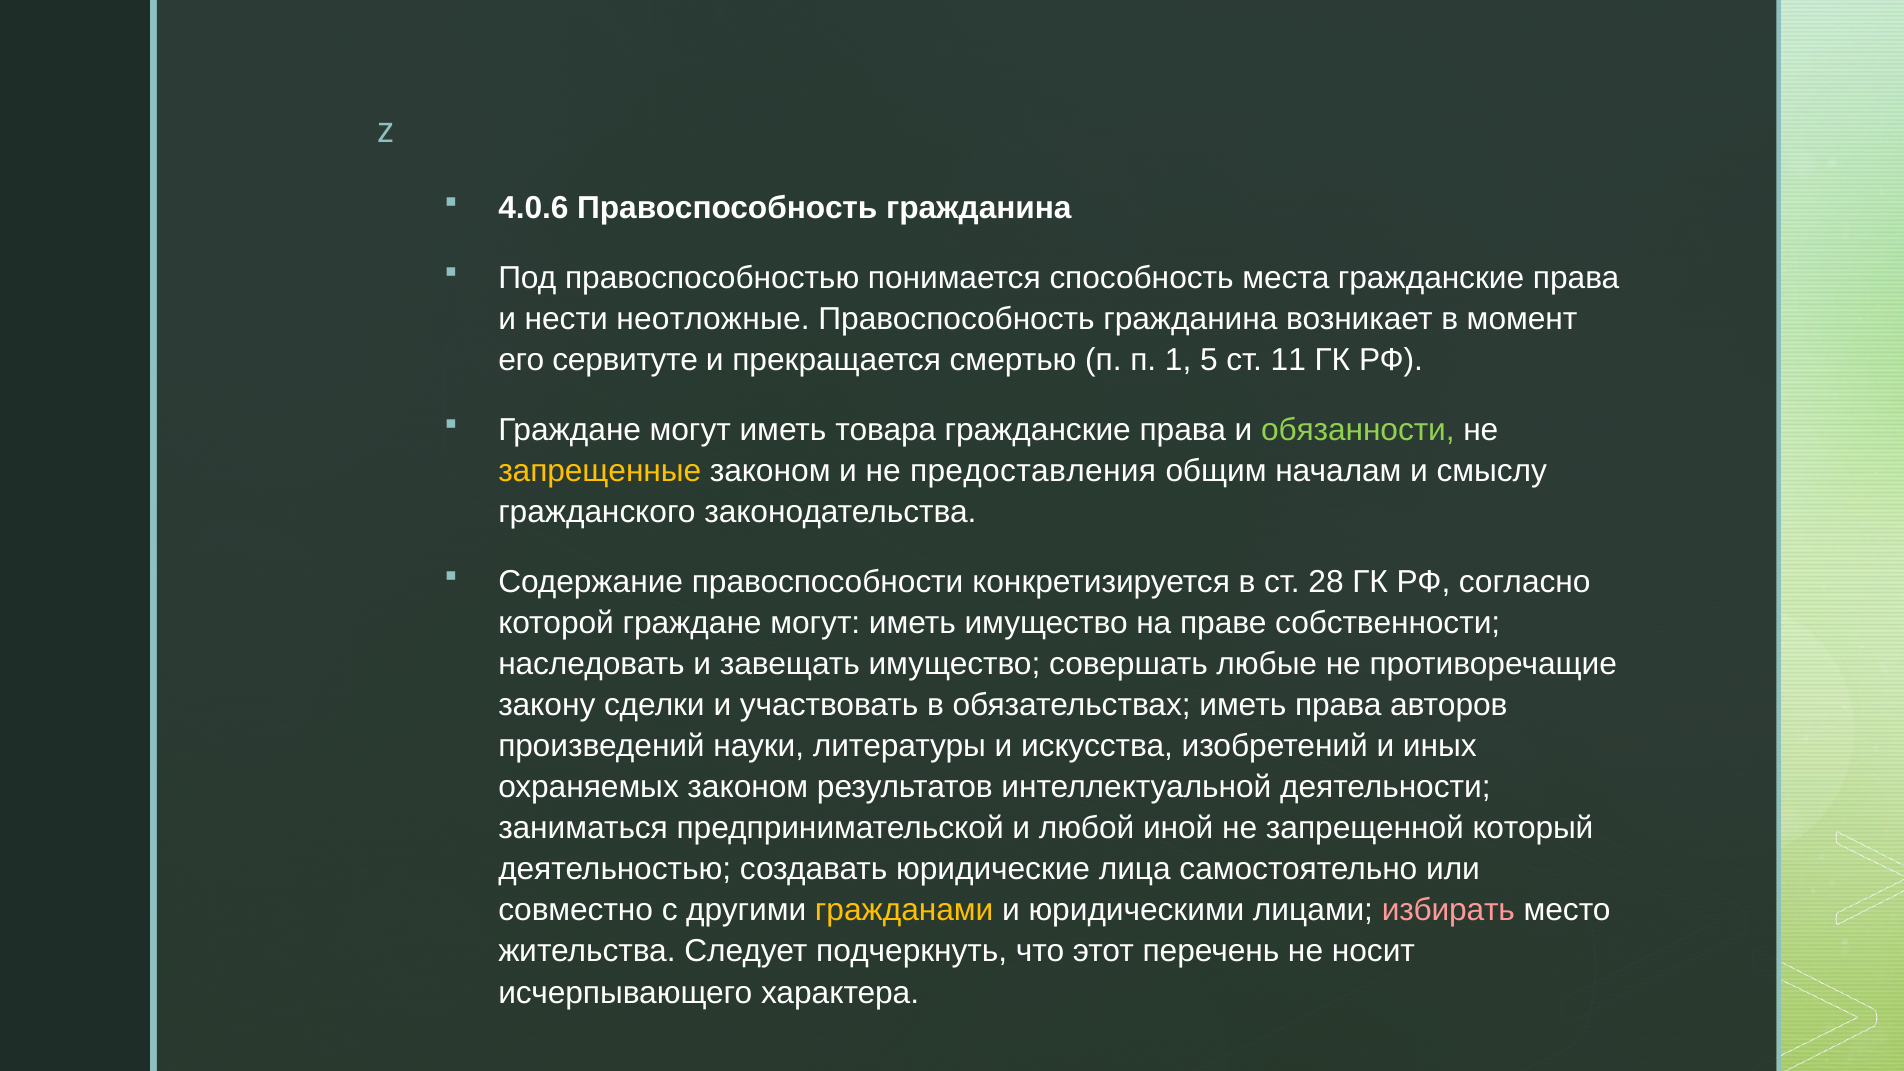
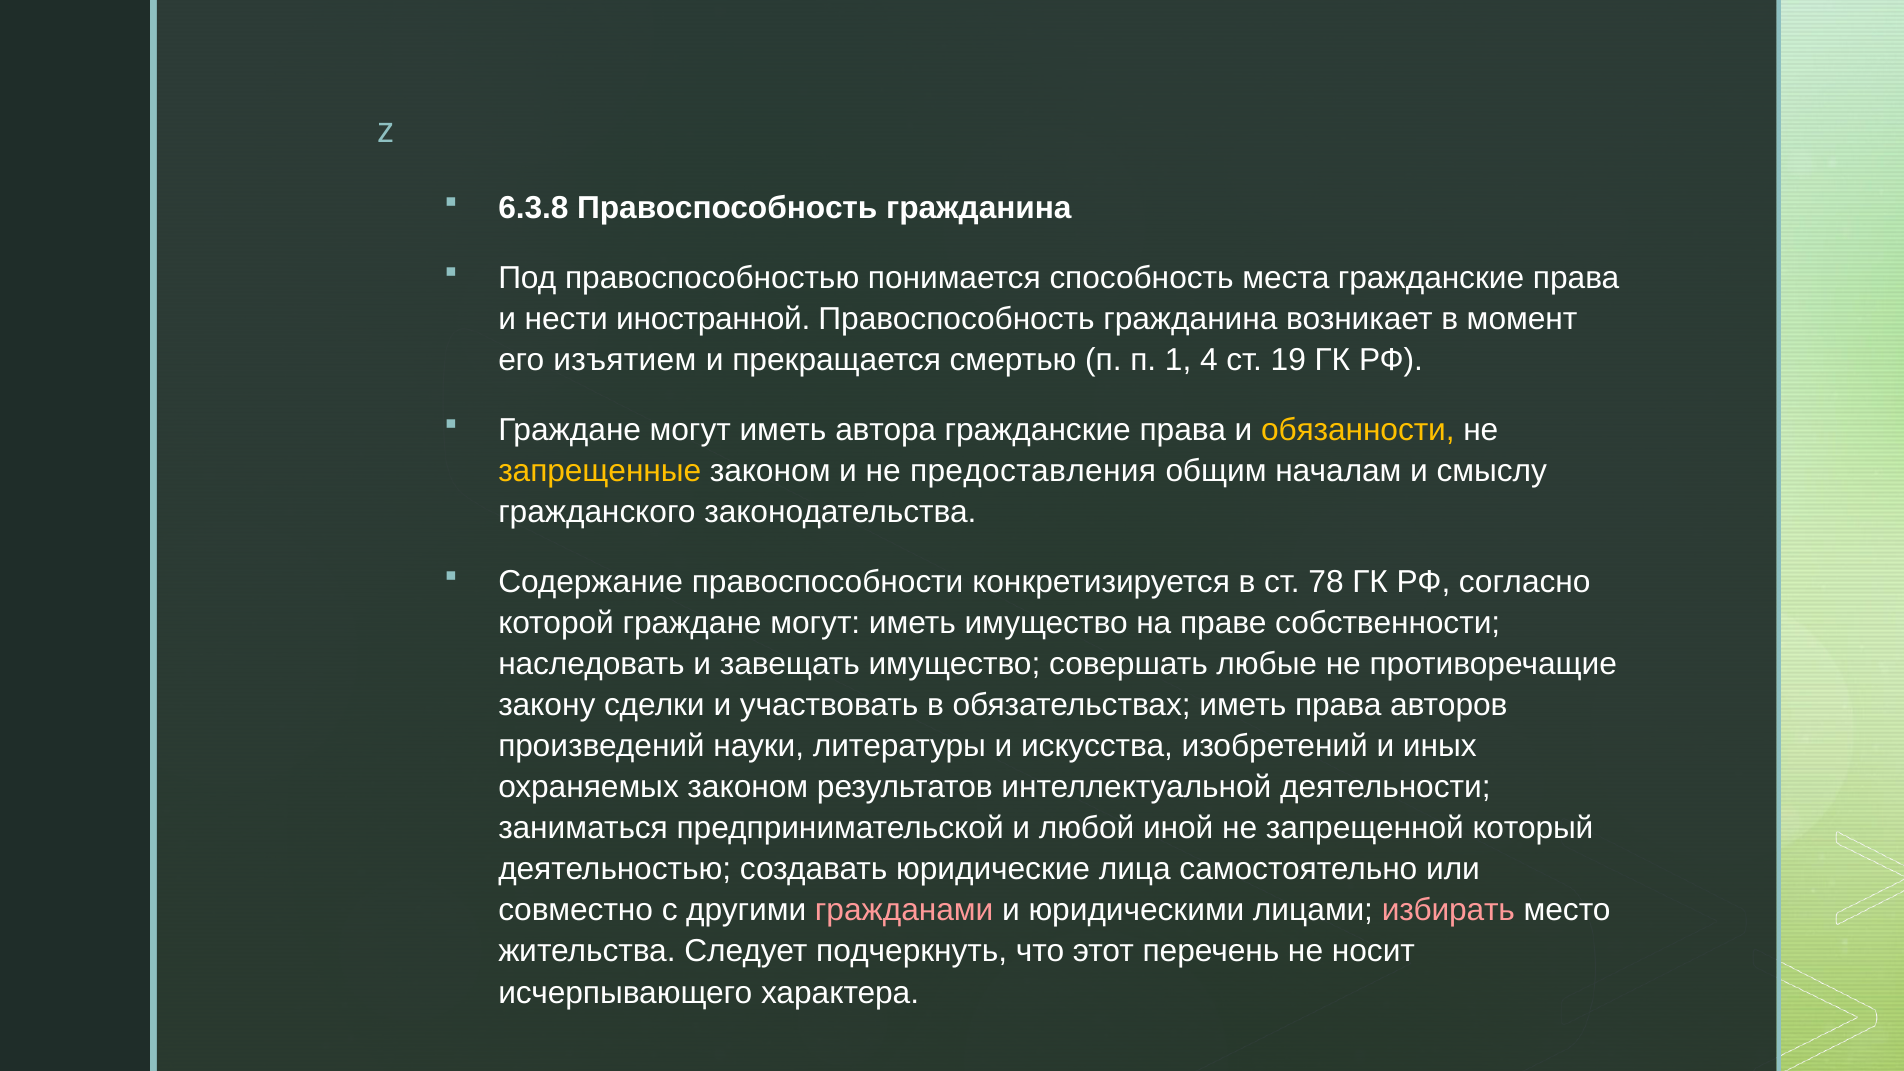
4.0.6: 4.0.6 -> 6.3.8 (533, 208)
неотложные: неотложные -> иностранной (713, 319)
сервитуте: сервитуте -> изъятием (625, 360)
5: 5 -> 4 (1209, 360)
11: 11 -> 19 (1288, 360)
товара: товара -> автора (886, 430)
обязанности colour: light green -> yellow (1358, 430)
28: 28 -> 78 (1326, 582)
гражданами colour: yellow -> pink (904, 910)
